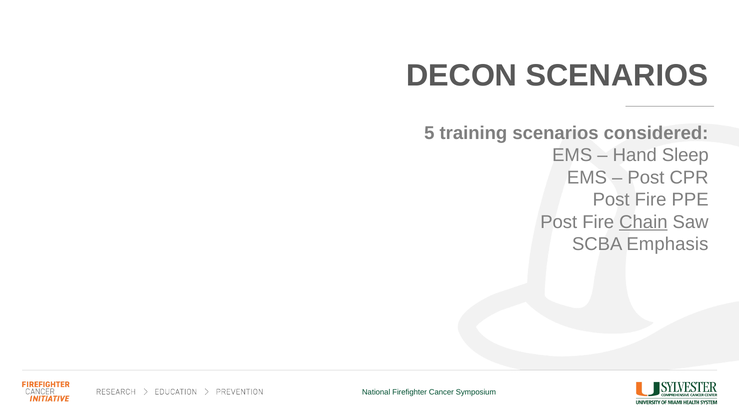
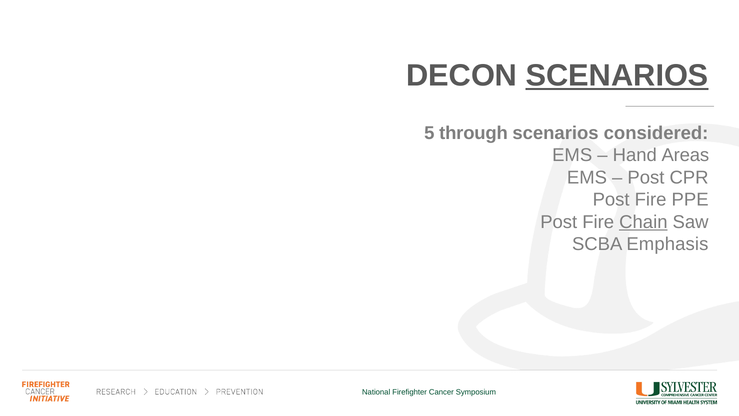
SCENARIOS underline: none -> present (617, 76)
training: training -> through (473, 133)
Sleep: Sleep -> Areas (685, 155)
